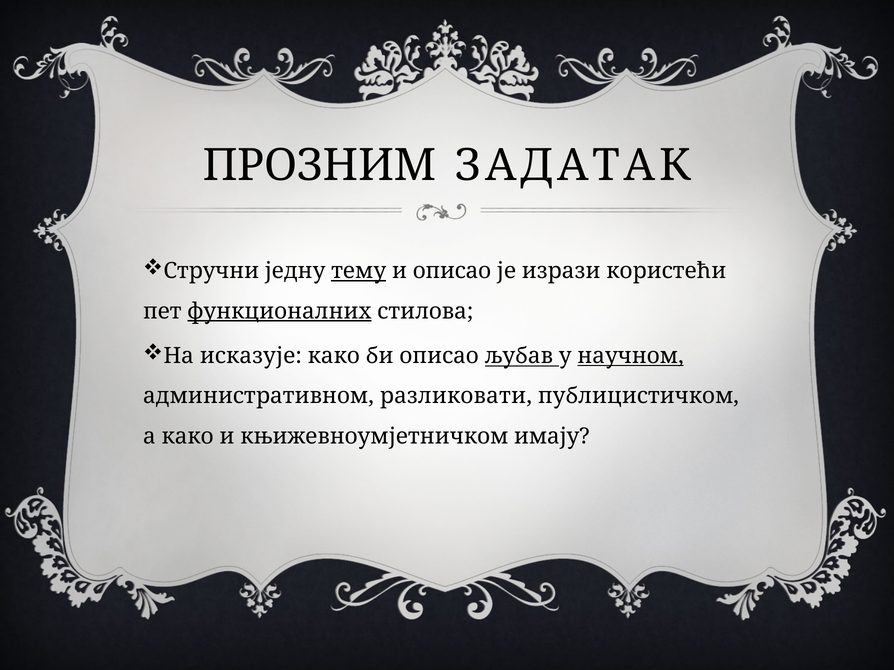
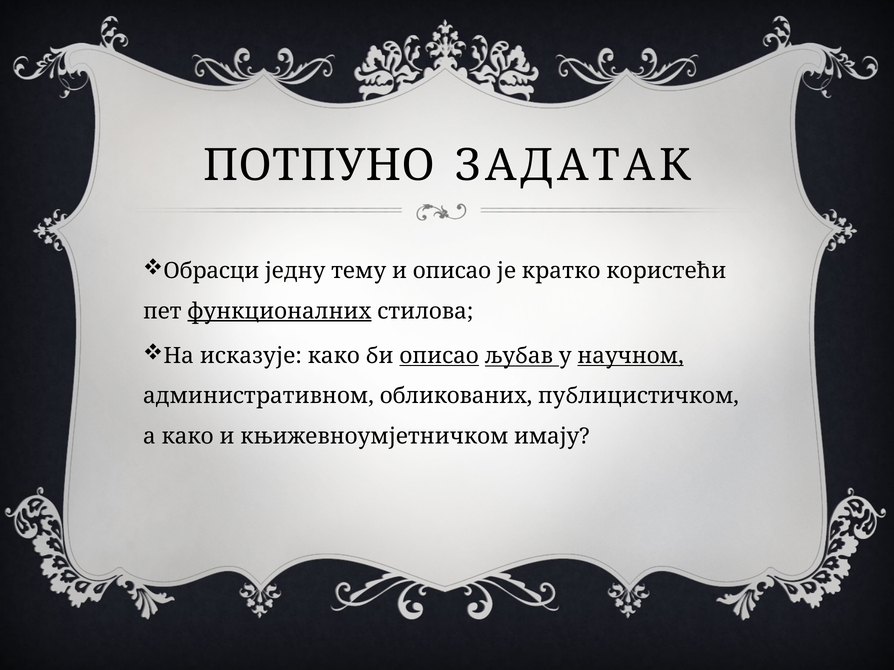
ПРОЗНИМ: ПРОЗНИМ -> ПОТПУНО (319, 165)
Стручни: Стручни -> Обрасци (211, 271)
тему underline: present -> none (359, 271)
изрази: изрази -> кратко (561, 271)
описао underline: none -> present (439, 356)
разликовати: разликовати -> обликованих (456, 396)
